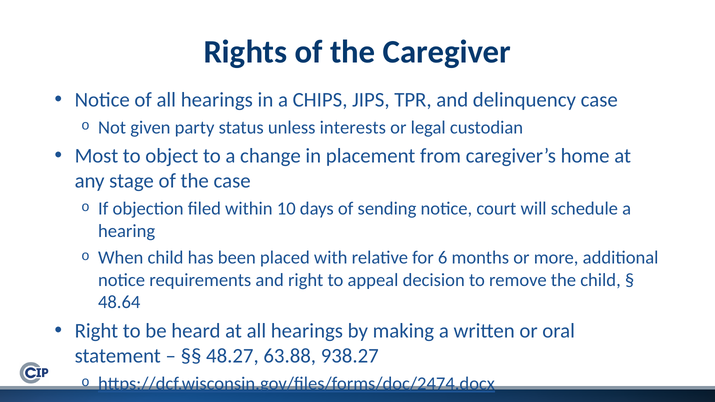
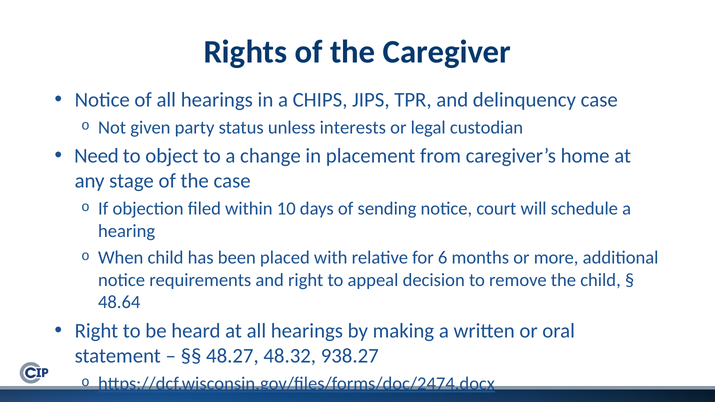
Most: Most -> Need (96, 156)
63.88: 63.88 -> 48.32 (290, 356)
